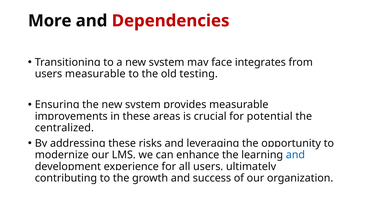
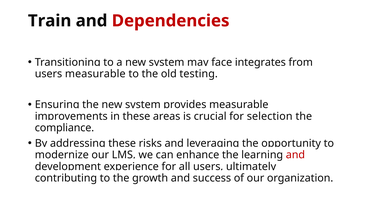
More: More -> Train (50, 21)
potential: potential -> selection (270, 116)
centralized: centralized -> compliance (64, 128)
and colour: blue -> red (295, 154)
